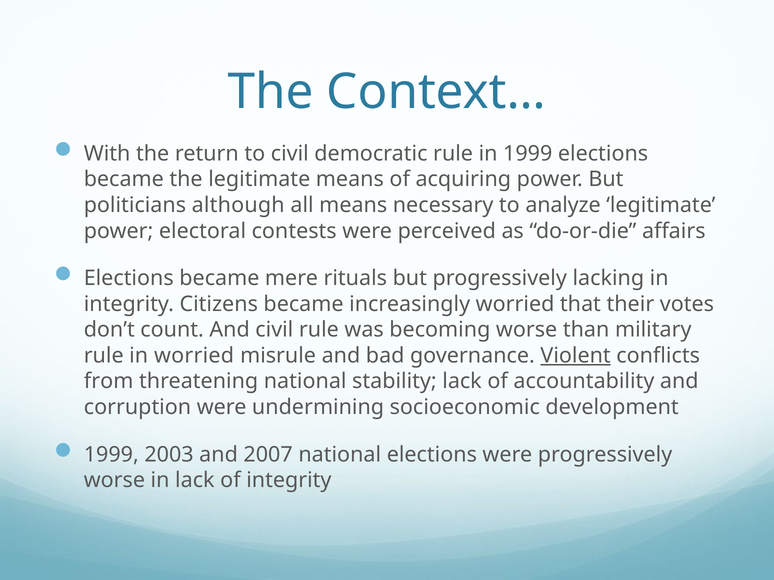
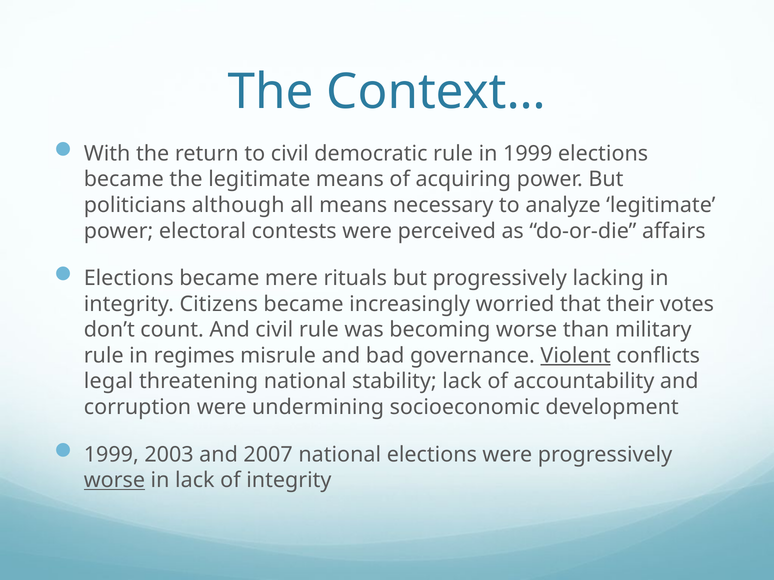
in worried: worried -> regimes (194, 356)
from: from -> legal (109, 382)
worse underline: none -> present (114, 481)
